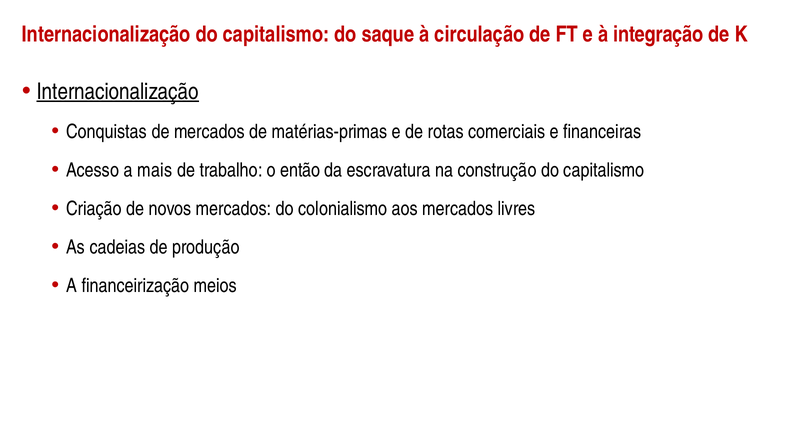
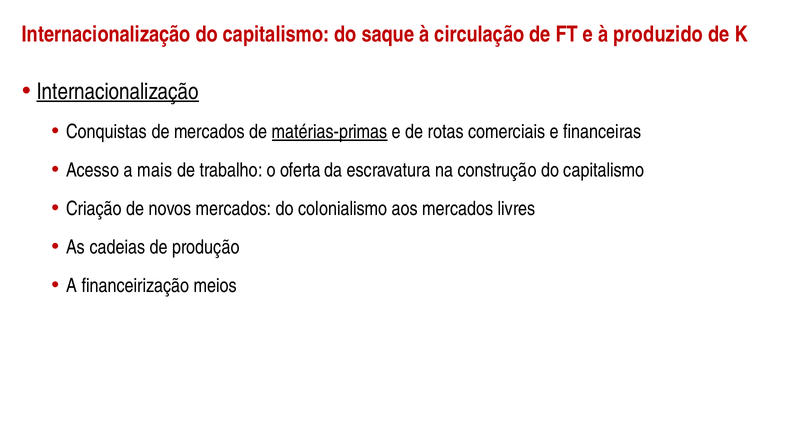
integração: integração -> produzido (658, 35)
matérias-primas underline: none -> present (330, 132)
então: então -> oferta (300, 170)
